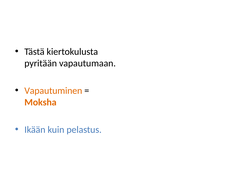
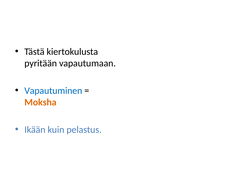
Vapautuminen colour: orange -> blue (53, 90)
